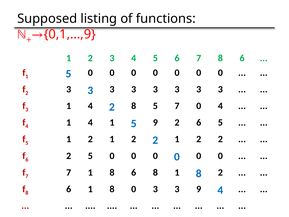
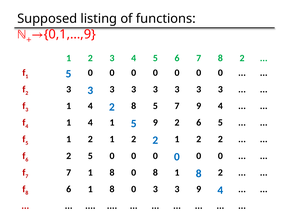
7 8 6: 6 -> 2 (242, 58)
5 7 0: 0 -> 9 (199, 106)
7 1 8 6: 6 -> 0 (134, 172)
